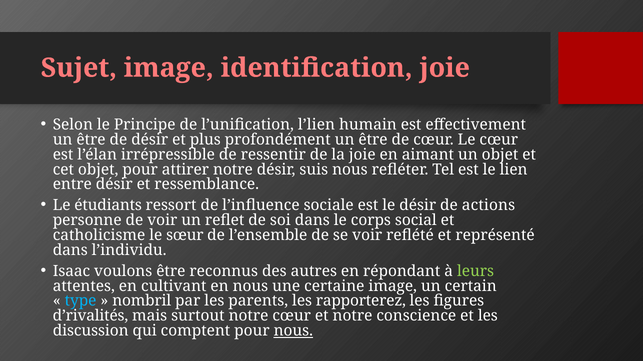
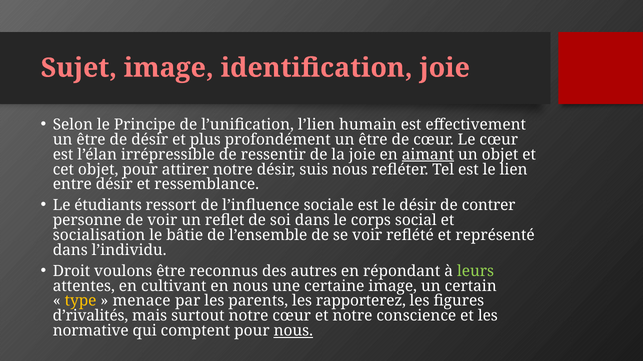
aimant underline: none -> present (428, 155)
actions: actions -> contrer (489, 206)
catholicisme: catholicisme -> socialisation (99, 236)
sœur: sœur -> bâtie (185, 236)
Isaac: Isaac -> Droit (71, 272)
type colour: light blue -> yellow (81, 301)
nombril: nombril -> menace (142, 301)
discussion: discussion -> normative (91, 331)
